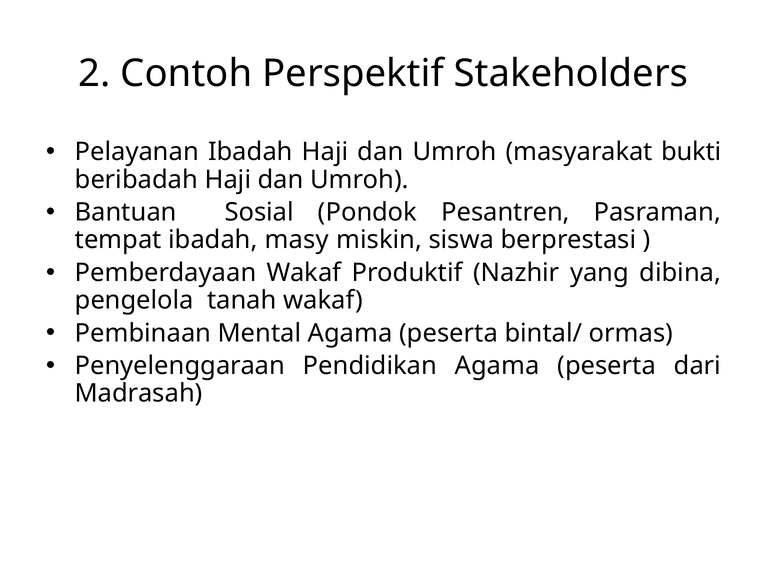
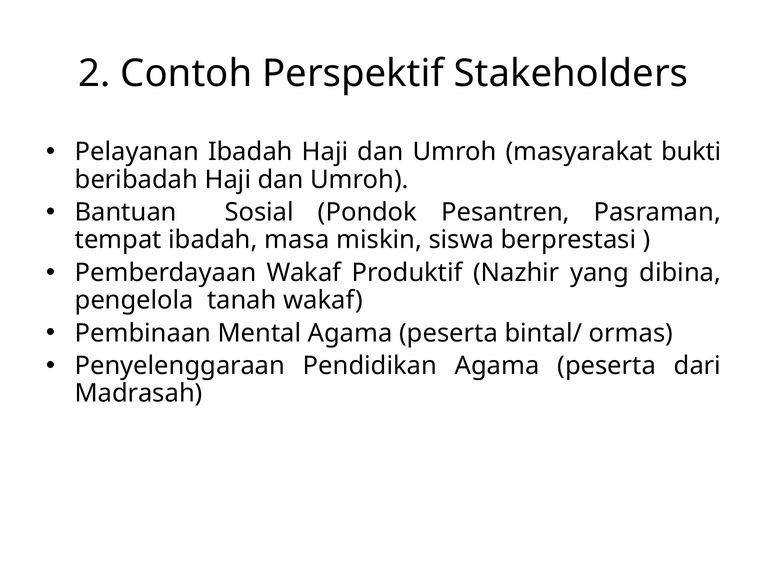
masy: masy -> masa (297, 240)
